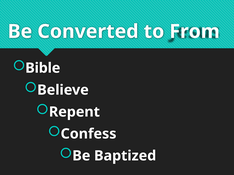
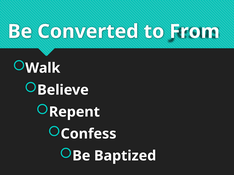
Bible: Bible -> Walk (43, 68)
